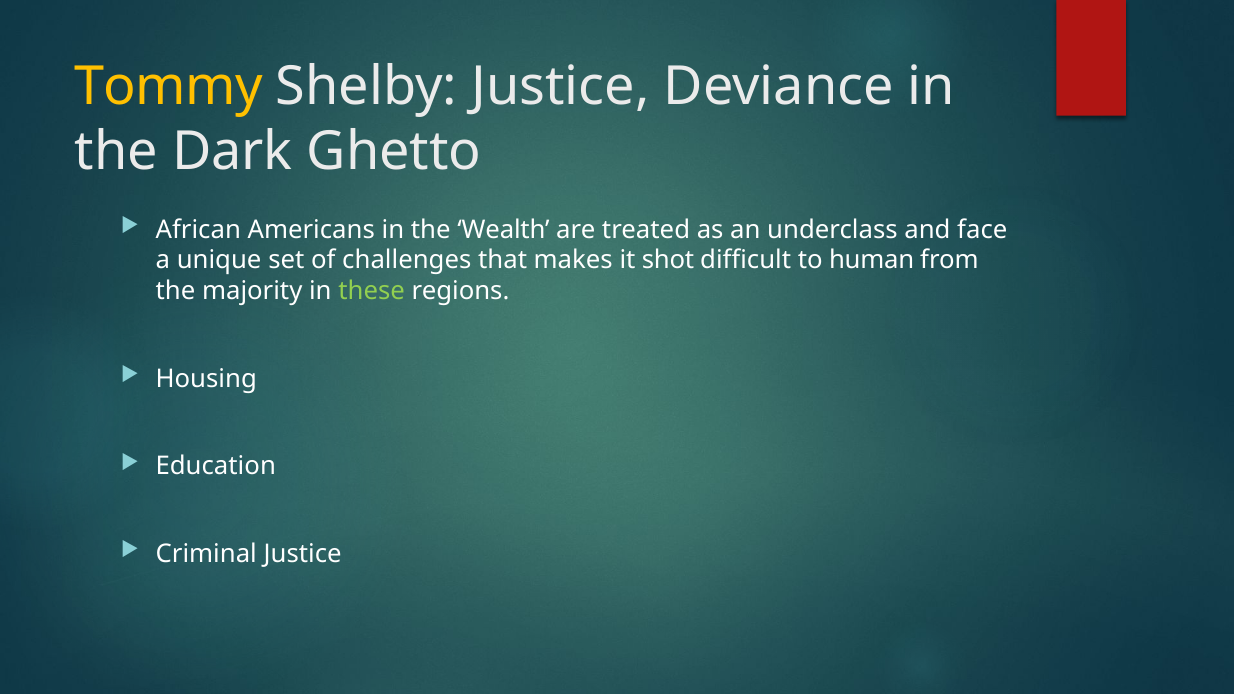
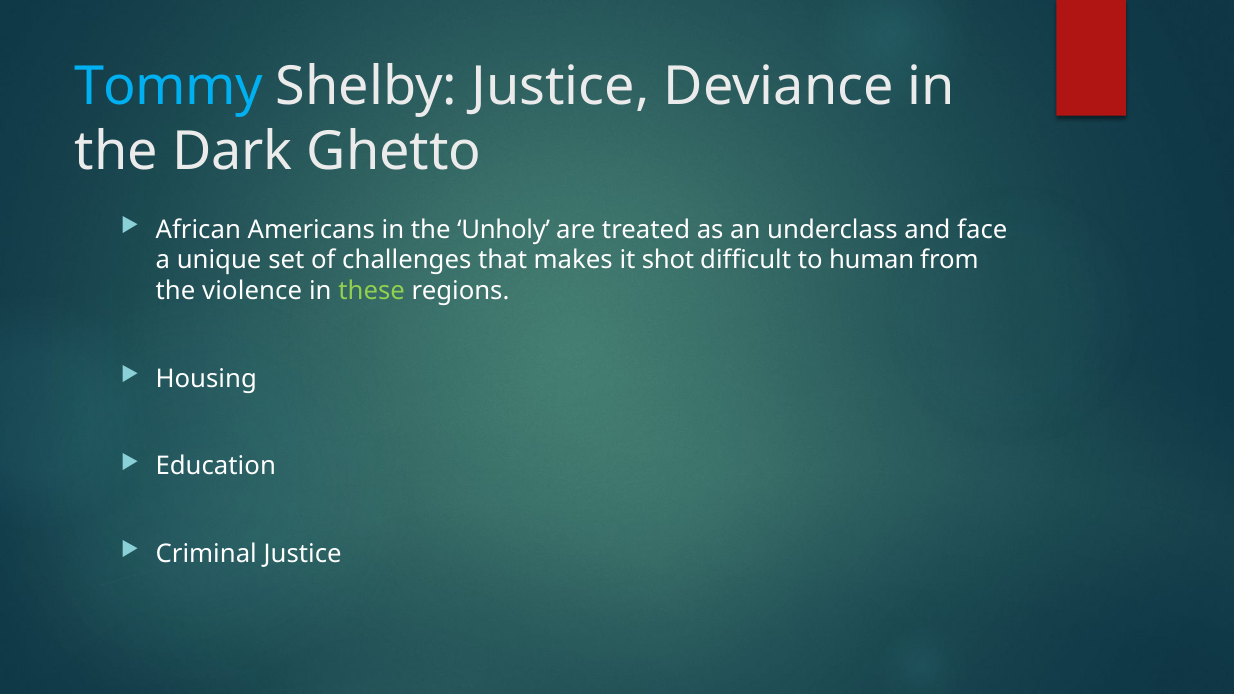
Tommy colour: yellow -> light blue (169, 87)
Wealth: Wealth -> Unholy (504, 230)
majority: majority -> violence (252, 291)
